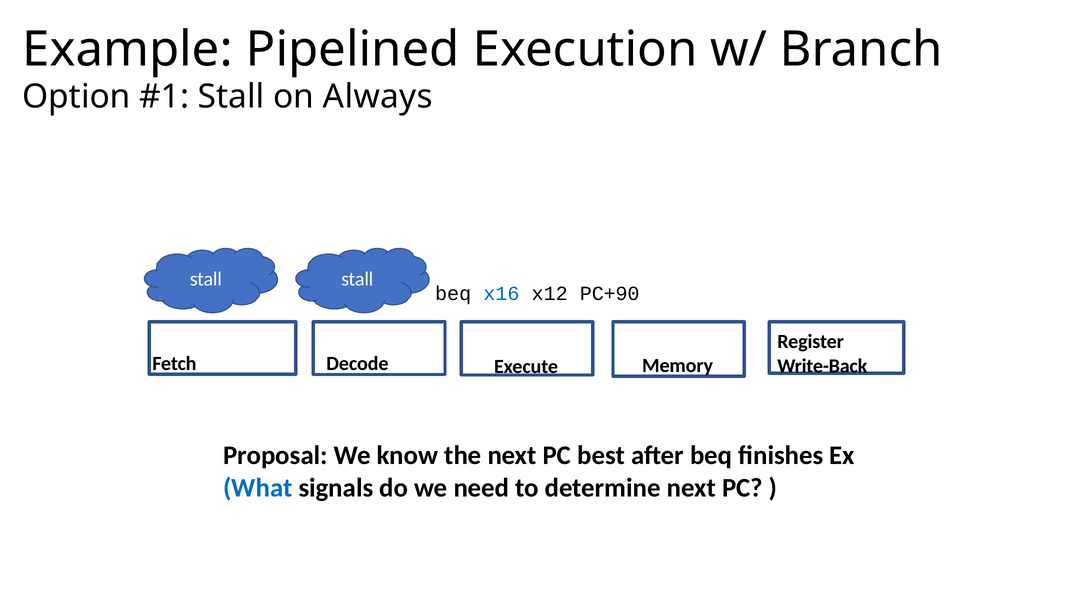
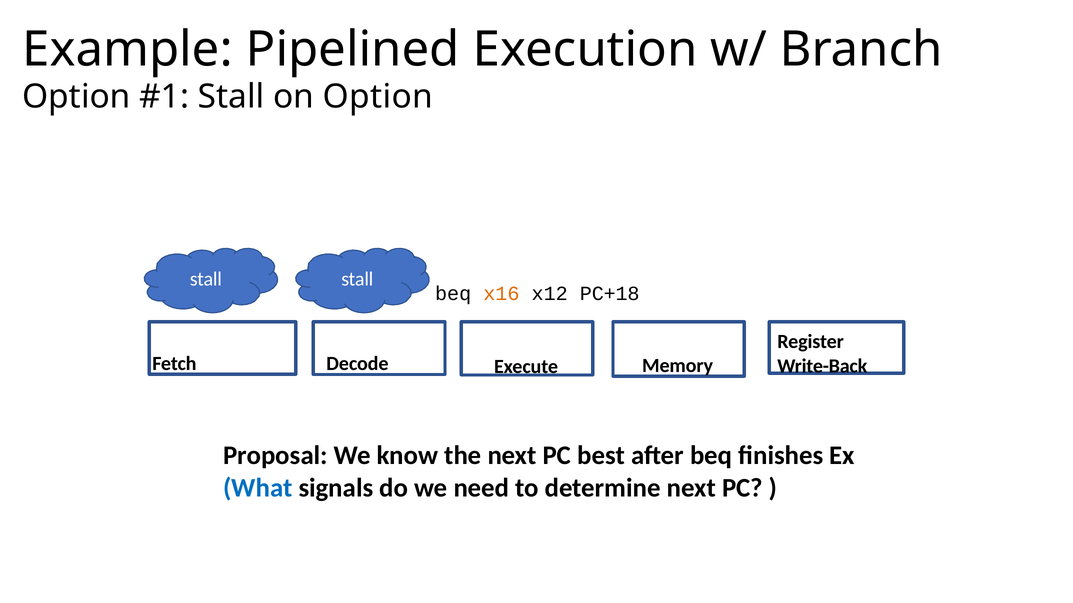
on Always: Always -> Option (378, 97)
x16 colour: blue -> orange (501, 294)
PC+90: PC+90 -> PC+18 (610, 294)
